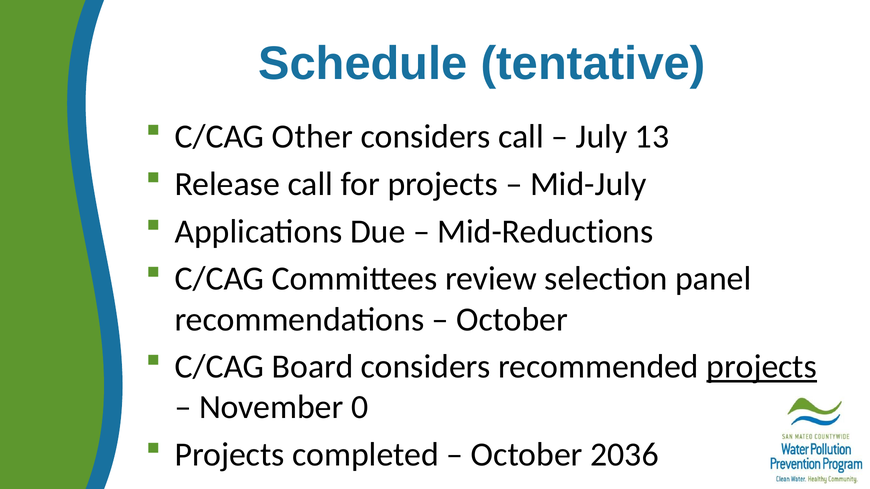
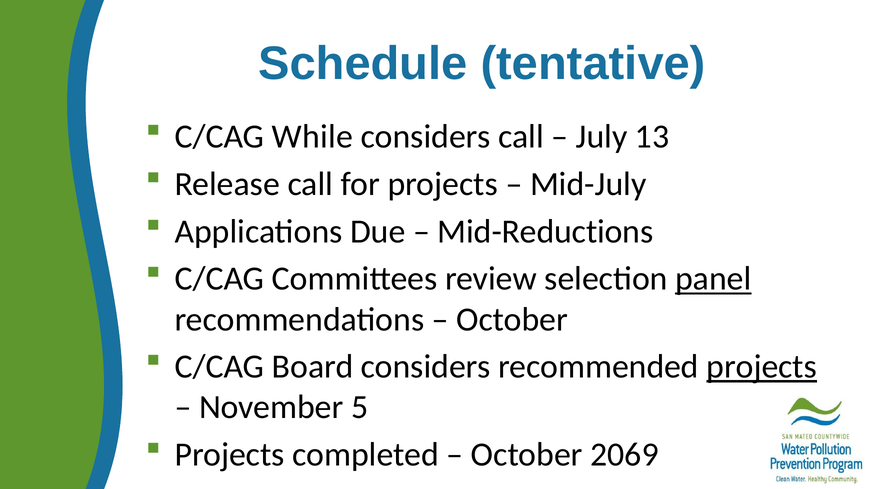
Other: Other -> While (313, 137)
panel underline: none -> present (713, 279)
0: 0 -> 5 (360, 408)
2036: 2036 -> 2069 (624, 455)
